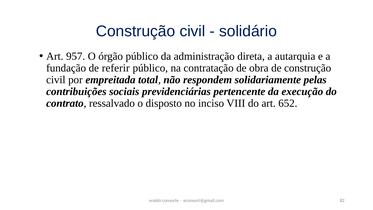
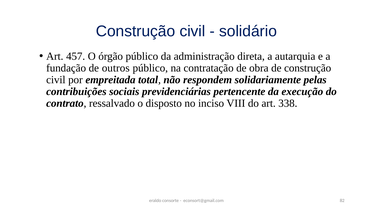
957: 957 -> 457 (76, 56)
referir: referir -> outros (116, 68)
652: 652 -> 338 (288, 103)
